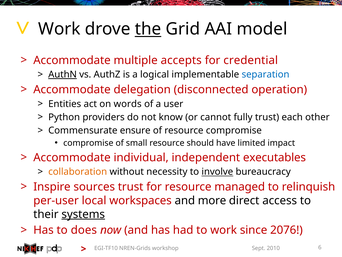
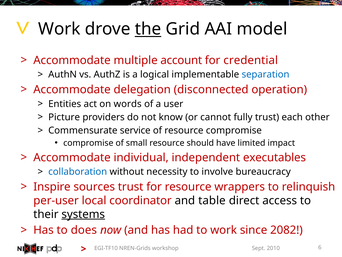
accepts: accepts -> account (181, 60)
AuthN underline: present -> none (63, 74)
Python: Python -> Picture (64, 117)
ensure: ensure -> service (135, 130)
collaboration colour: orange -> blue (78, 172)
involve underline: present -> none (217, 172)
managed: managed -> wrappers (240, 186)
workspaces: workspaces -> coordinator (141, 200)
more: more -> table (212, 200)
2076: 2076 -> 2082 (286, 230)
